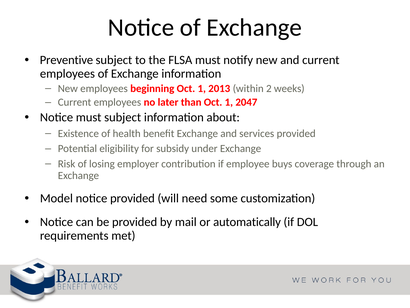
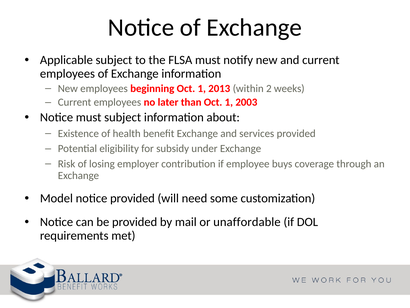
Preventive: Preventive -> Applicable (66, 60)
2047: 2047 -> 2003 (246, 102)
automatically: automatically -> unaffordable (247, 222)
